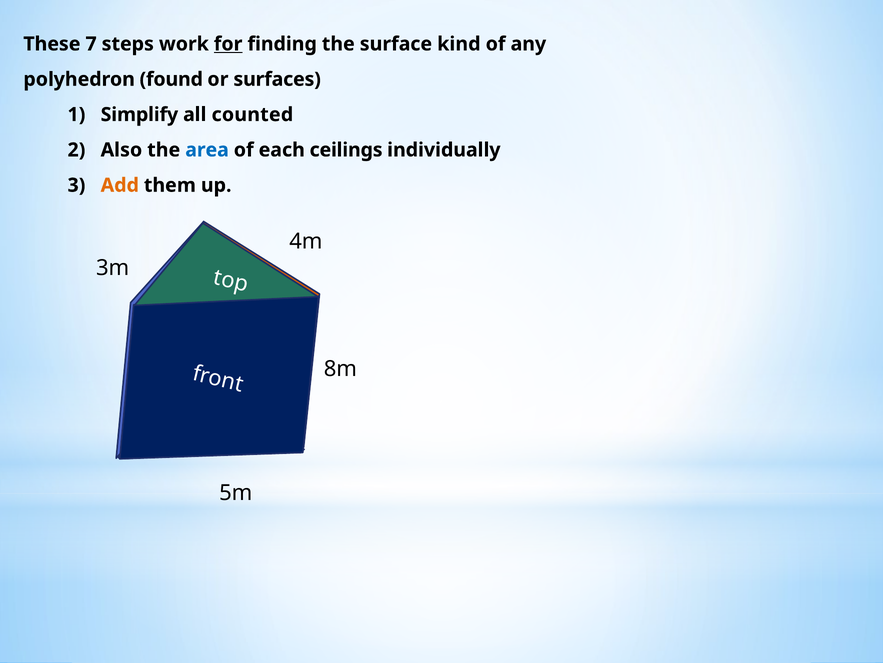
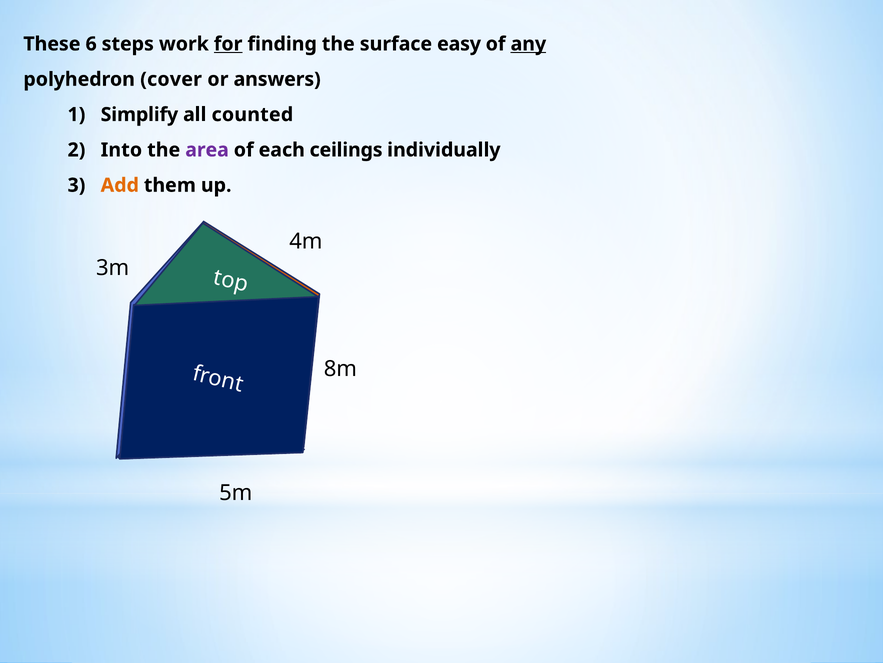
7: 7 -> 6 (91, 44)
kind: kind -> easy (459, 44)
any underline: none -> present (528, 44)
found: found -> cover (171, 79)
surfaces: surfaces -> answers (277, 79)
Also: Also -> Into (121, 150)
area colour: blue -> purple (207, 150)
